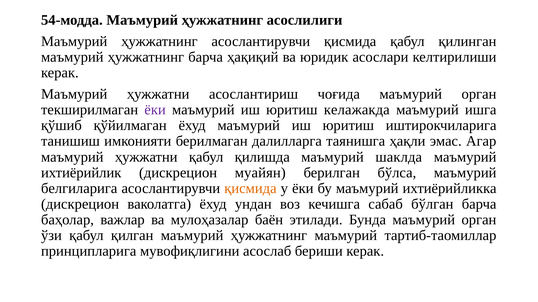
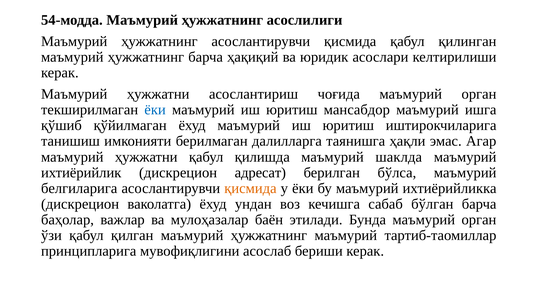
ёки colour: purple -> blue (155, 110)
келажакда: келажакда -> мансабдор (357, 110)
муайян: муайян -> адресат (260, 173)
